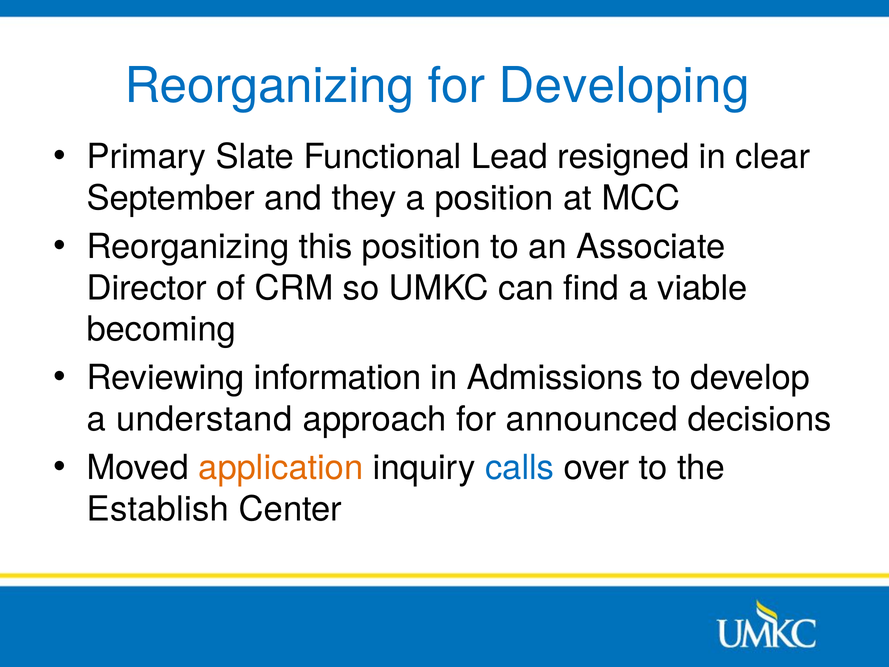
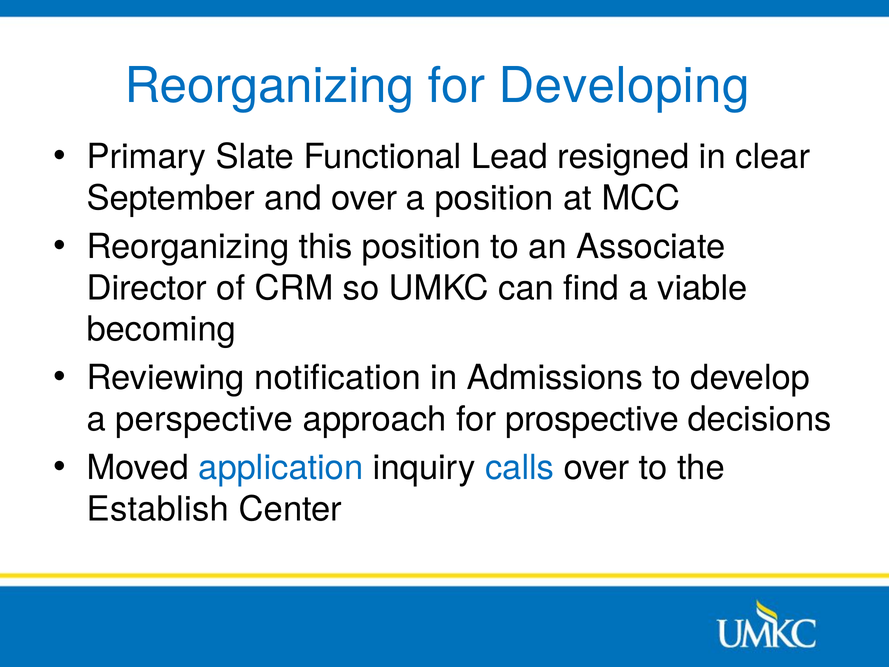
and they: they -> over (364, 198)
information: information -> notification (338, 378)
understand: understand -> perspective (204, 419)
announced: announced -> prospective (592, 419)
application colour: orange -> blue (281, 468)
